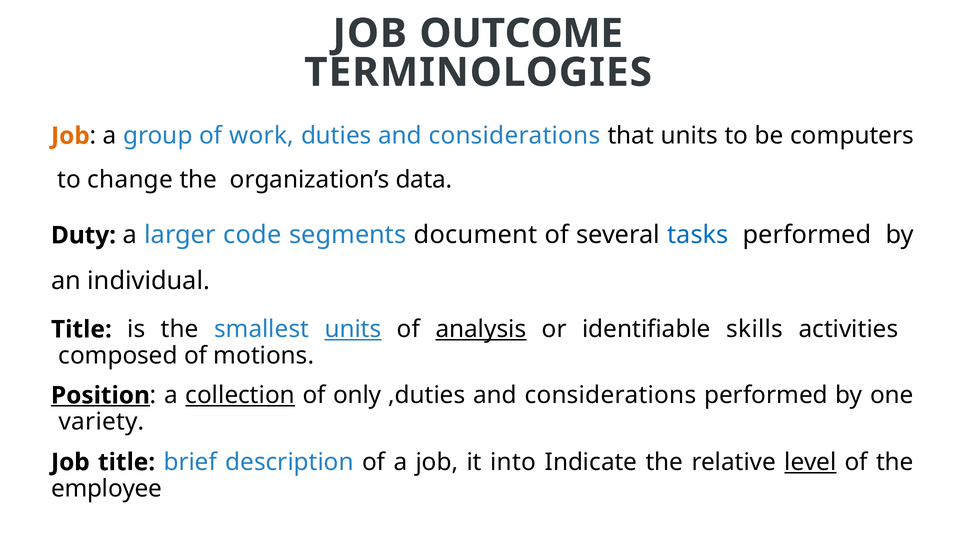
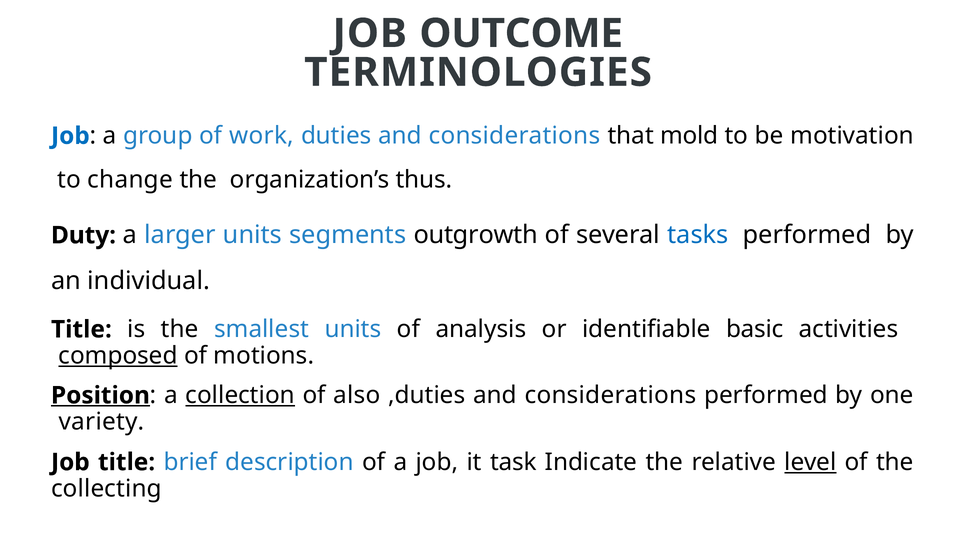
Job colour: orange -> blue (70, 136)
that units: units -> mold (689, 136)
computers: computers -> motivation (852, 136)
data: data -> thus (424, 180)
larger code: code -> units (252, 235)
document: document -> outgrowth (476, 235)
units underline: present -> none (353, 330)
analysis underline: present -> none (481, 330)
skills: skills -> basic (755, 330)
composed underline: none -> present (118, 356)
only: only -> also (357, 396)
into: into -> task (513, 463)
employee: employee -> collecting (106, 489)
